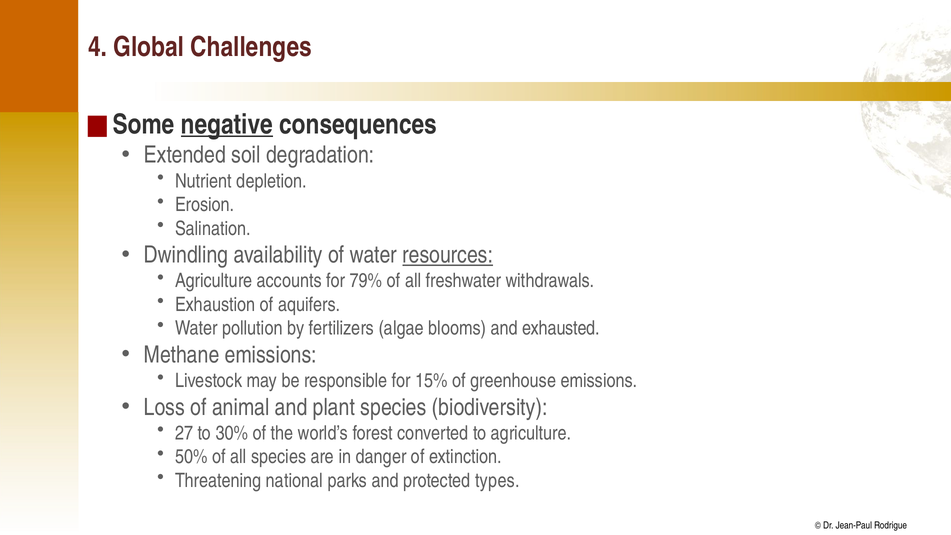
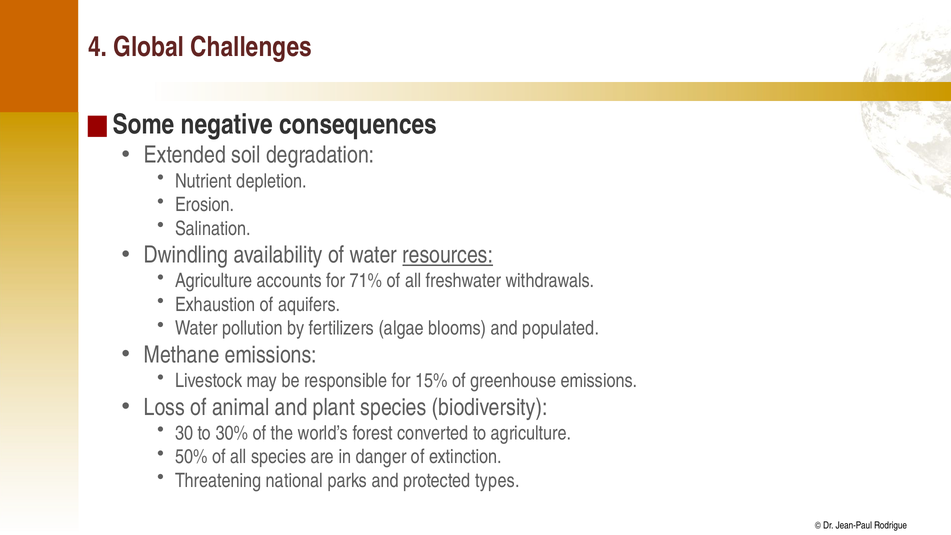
negative underline: present -> none (227, 124)
79%: 79% -> 71% (366, 281)
exhausted: exhausted -> populated (561, 328)
27: 27 -> 30 (184, 433)
